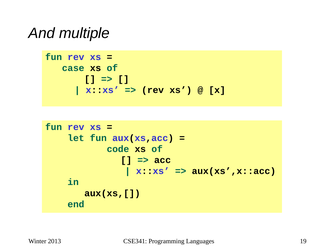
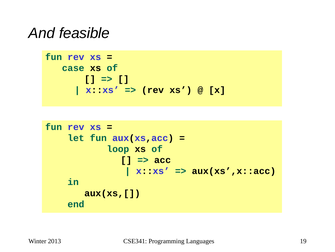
multiple: multiple -> feasible (84, 33)
code: code -> loop (118, 149)
